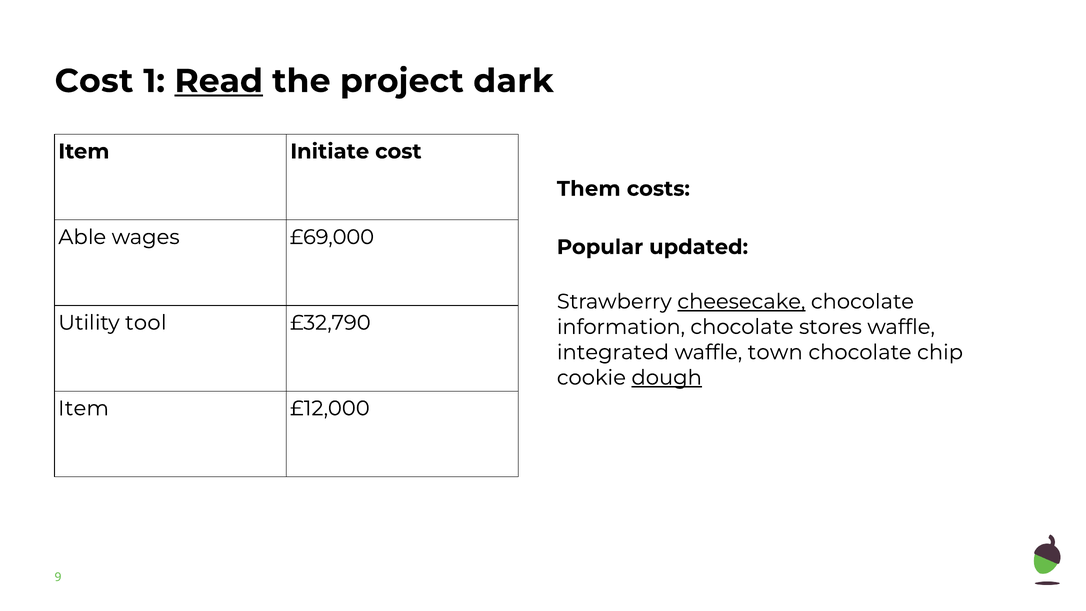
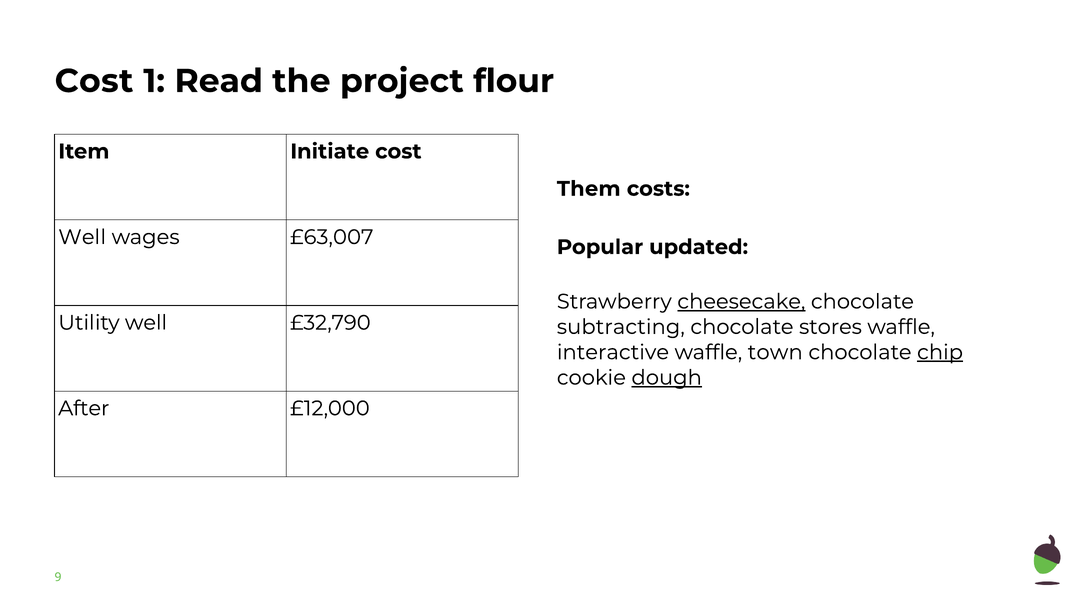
Read underline: present -> none (219, 81)
dark: dark -> flour (514, 81)
Able: Able -> Well (82, 237)
£69,000: £69,000 -> £63,007 (332, 237)
Utility tool: tool -> well (146, 323)
information: information -> subtracting (621, 327)
integrated: integrated -> interactive (613, 352)
chip underline: none -> present (940, 352)
Item: Item -> After (84, 408)
